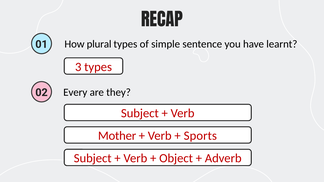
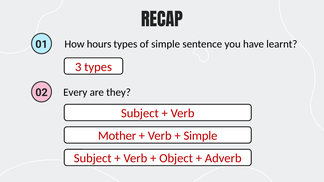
plural: plural -> hours (99, 44)
Sports: Sports -> Simple (200, 136)
